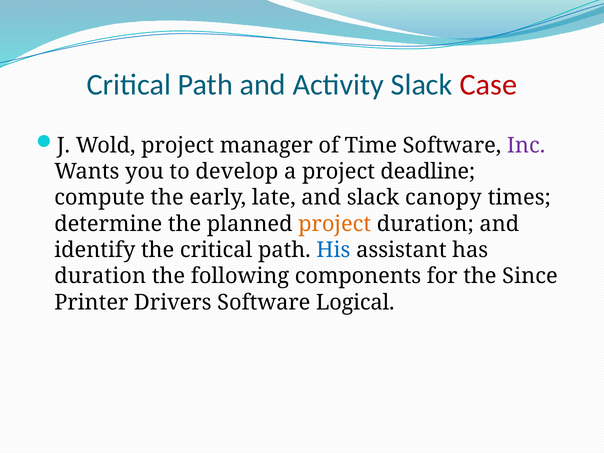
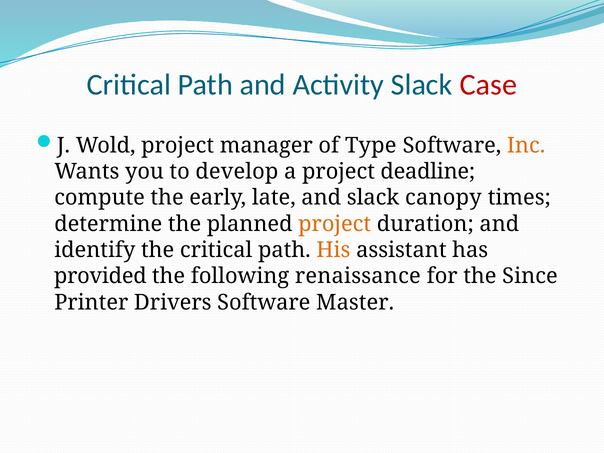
Time: Time -> Type (371, 145)
Inc colour: purple -> orange (526, 145)
His colour: blue -> orange (333, 250)
duration: duration -> provided (100, 276)
components: components -> renaissance (358, 276)
Logical: Logical -> Master (355, 302)
